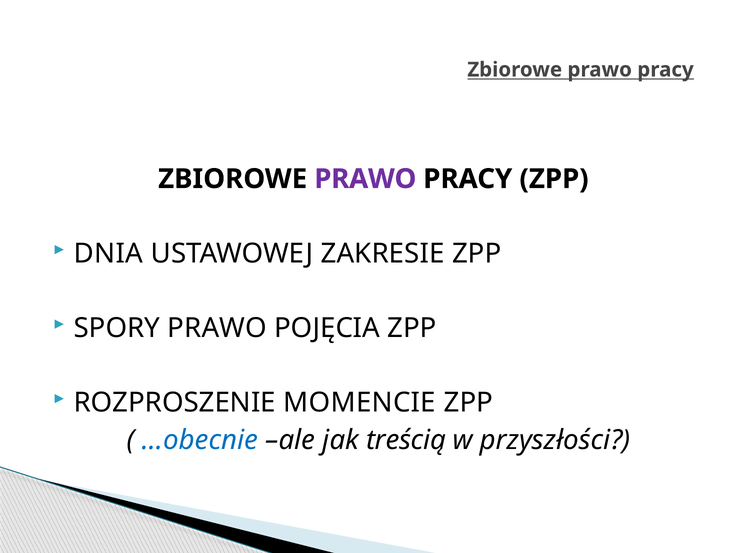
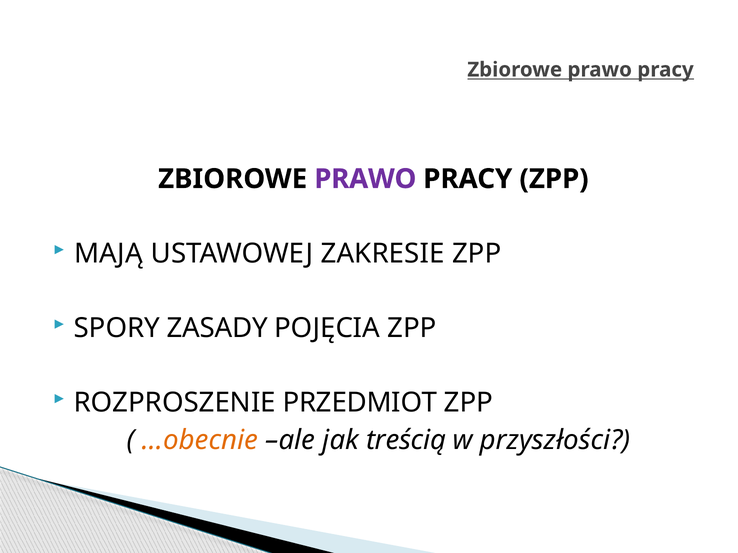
DNIA: DNIA -> MAJĄ (109, 254)
SPORY PRAWO: PRAWO -> ZASADY (217, 328)
MOMENCIE: MOMENCIE -> PRZEDMIOT (360, 403)
…obecnie colour: blue -> orange (200, 440)
